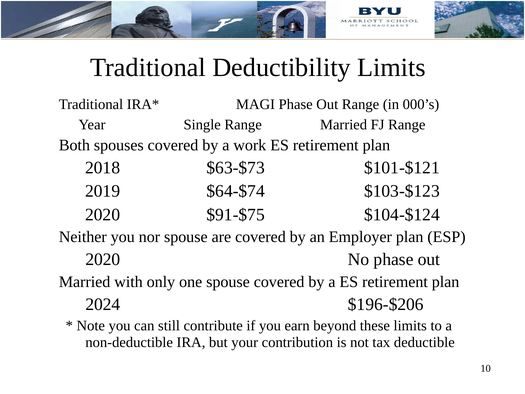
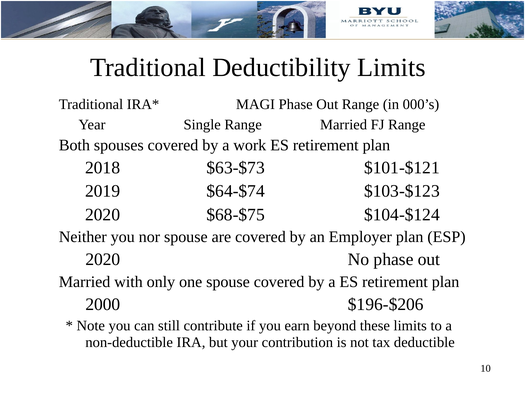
$91-$75: $91-$75 -> $68-$75 (236, 214)
2024: 2024 -> 2000 (103, 304)
